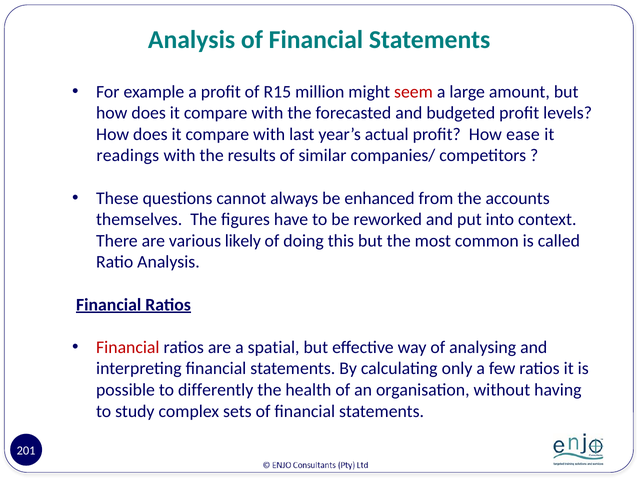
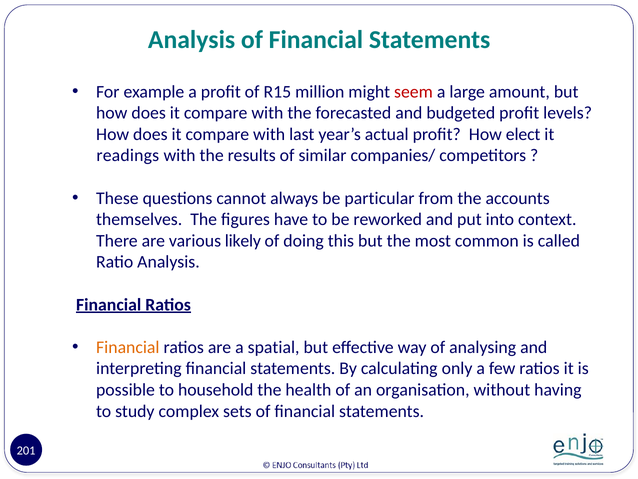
ease: ease -> elect (523, 134)
enhanced: enhanced -> particular (379, 198)
Financial colour: red -> orange (128, 347)
differently: differently -> household (216, 389)
